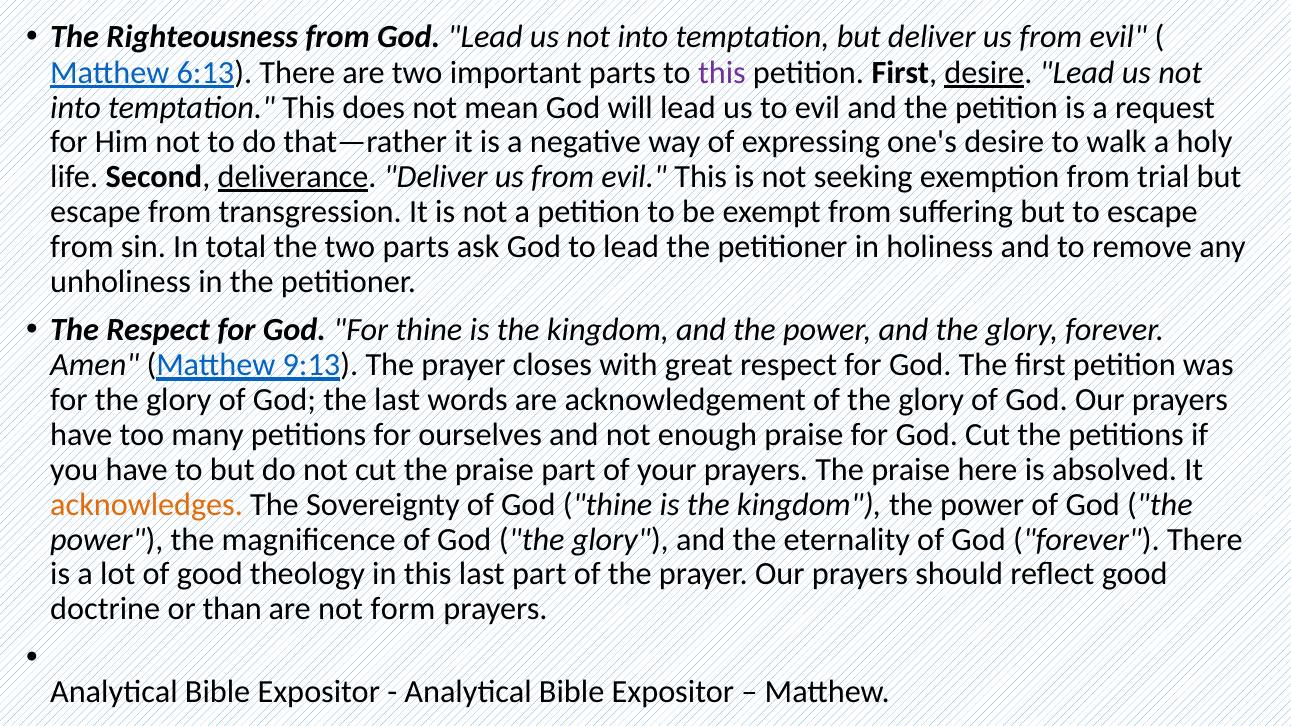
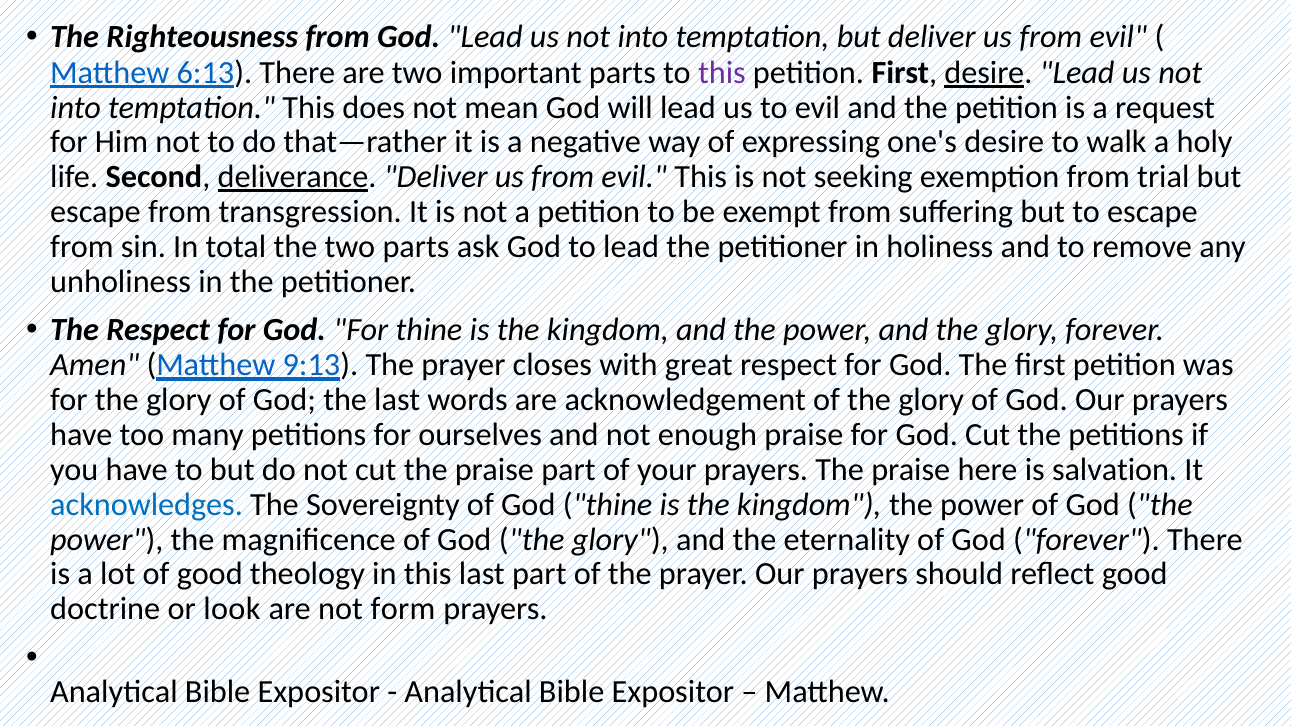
absolved: absolved -> salvation (1115, 470)
acknowledges colour: orange -> blue (147, 505)
than: than -> look (232, 609)
